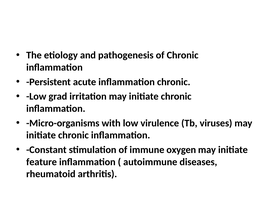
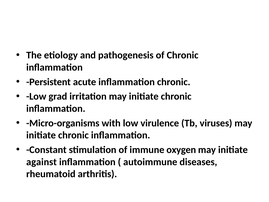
feature: feature -> against (42, 162)
